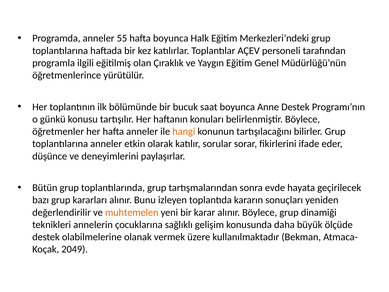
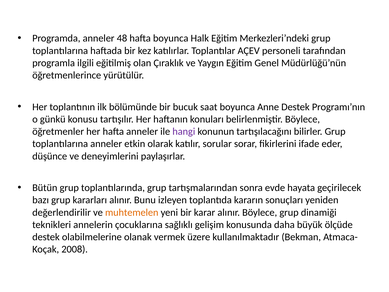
55: 55 -> 48 (122, 38)
hangi colour: orange -> purple (184, 131)
2049: 2049 -> 2008 (75, 249)
